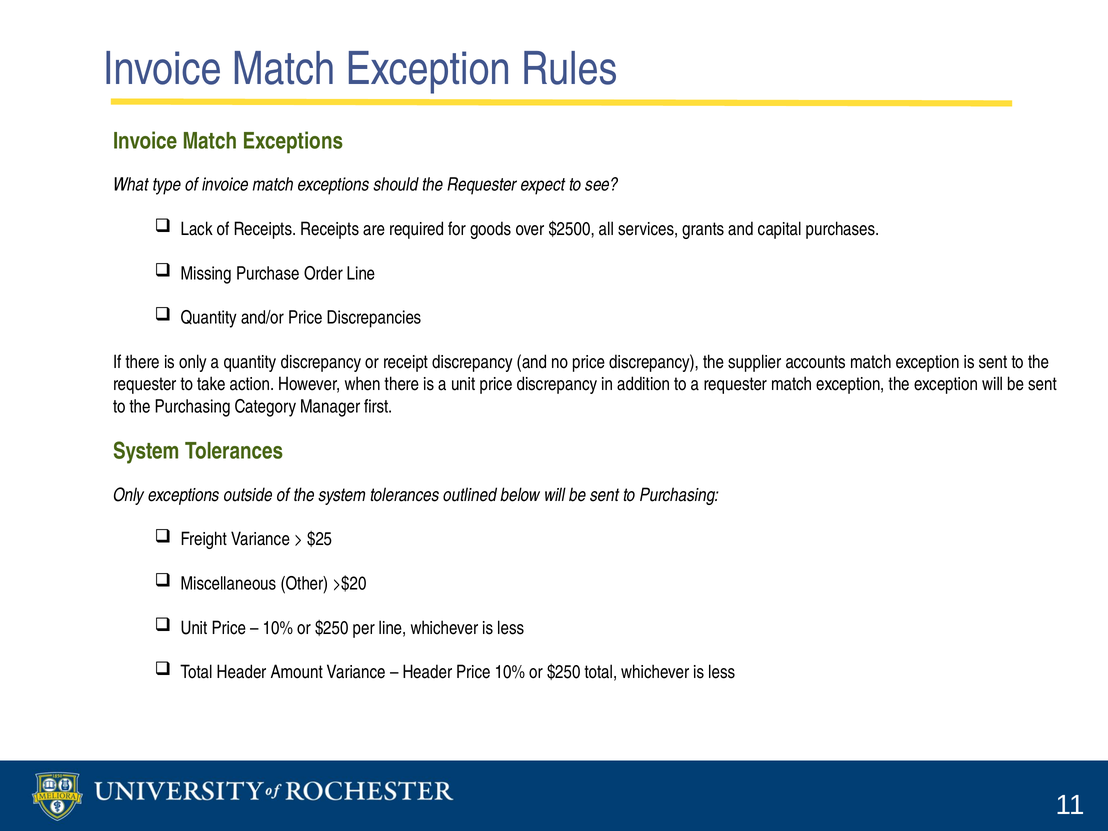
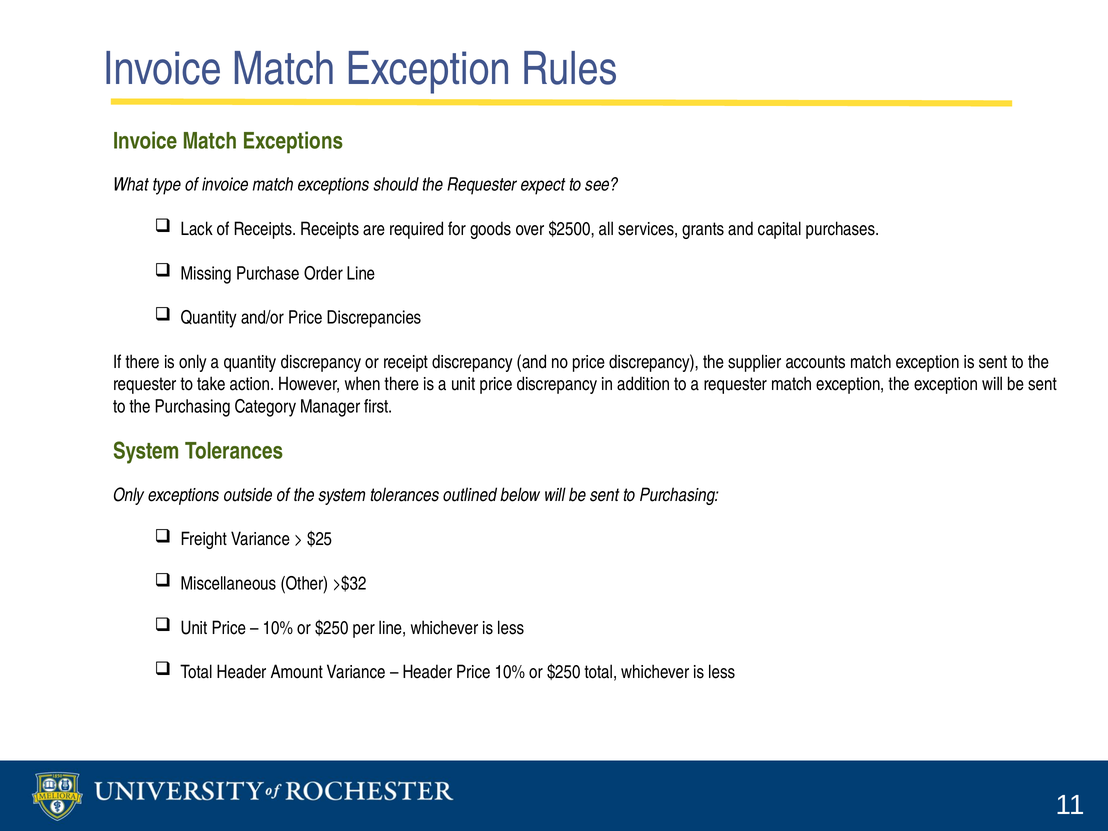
>$20: >$20 -> >$32 (350, 584)
